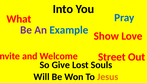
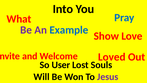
Street: Street -> Loved (112, 57)
Give: Give -> User (61, 65)
Jesus colour: orange -> purple (108, 76)
